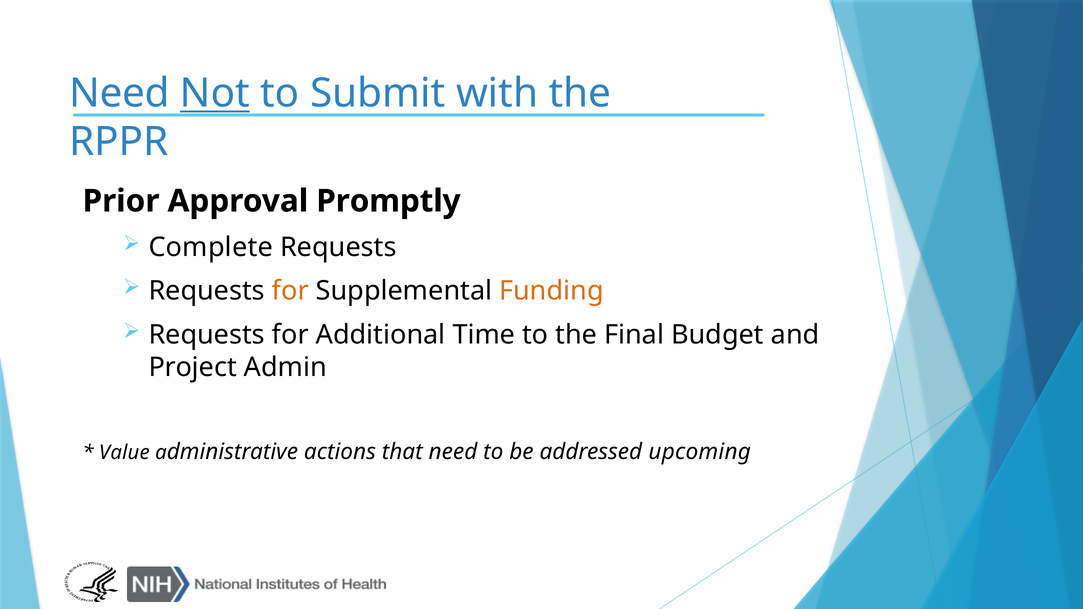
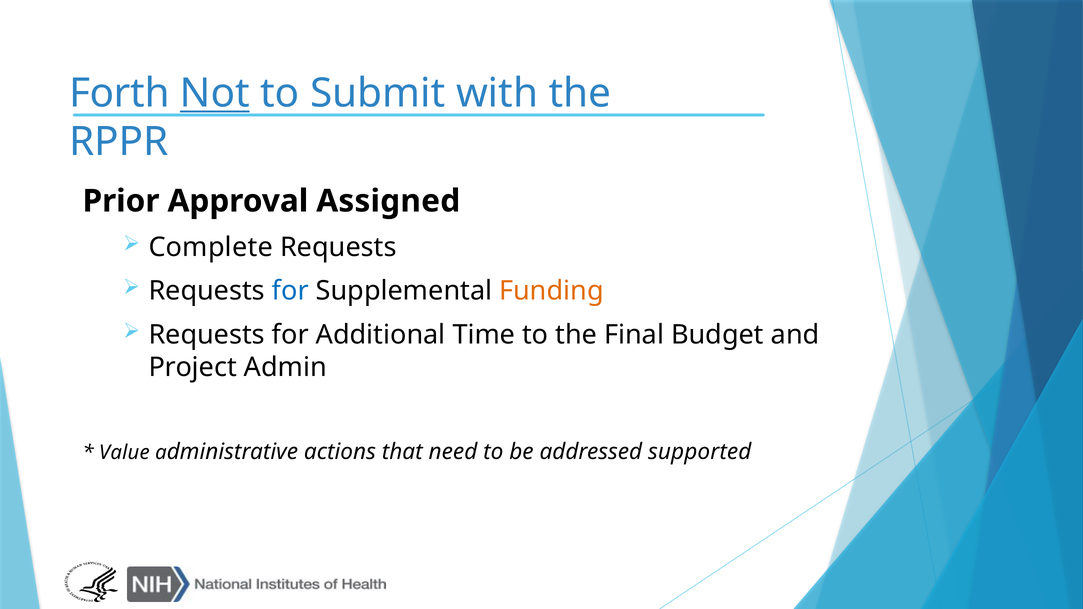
Need: Need -> Forth (119, 93)
Promptly: Promptly -> Assigned (388, 201)
for colour: orange -> blue (290, 291)
upcoming: upcoming -> supported (700, 452)
